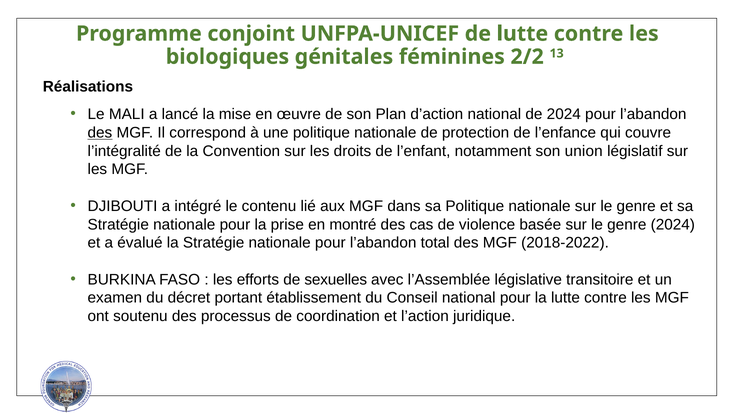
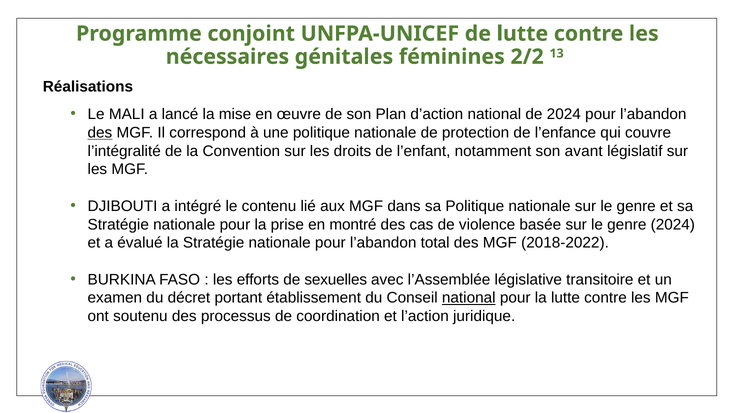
biologiques: biologiques -> nécessaires (228, 57)
union: union -> avant (584, 151)
national underline: none -> present (469, 298)
